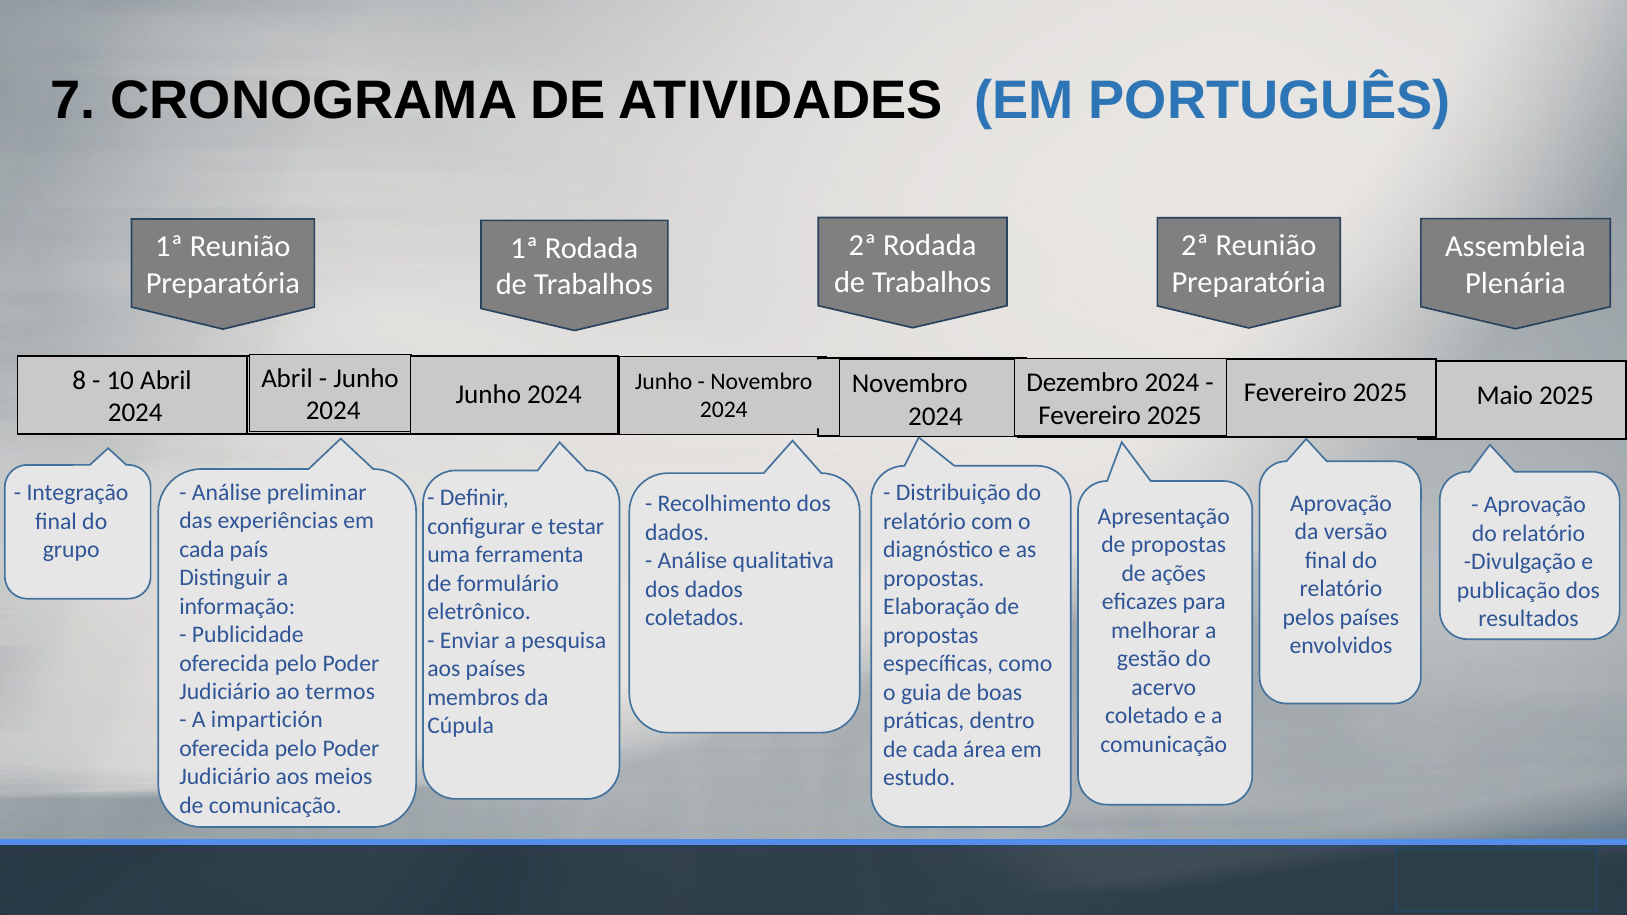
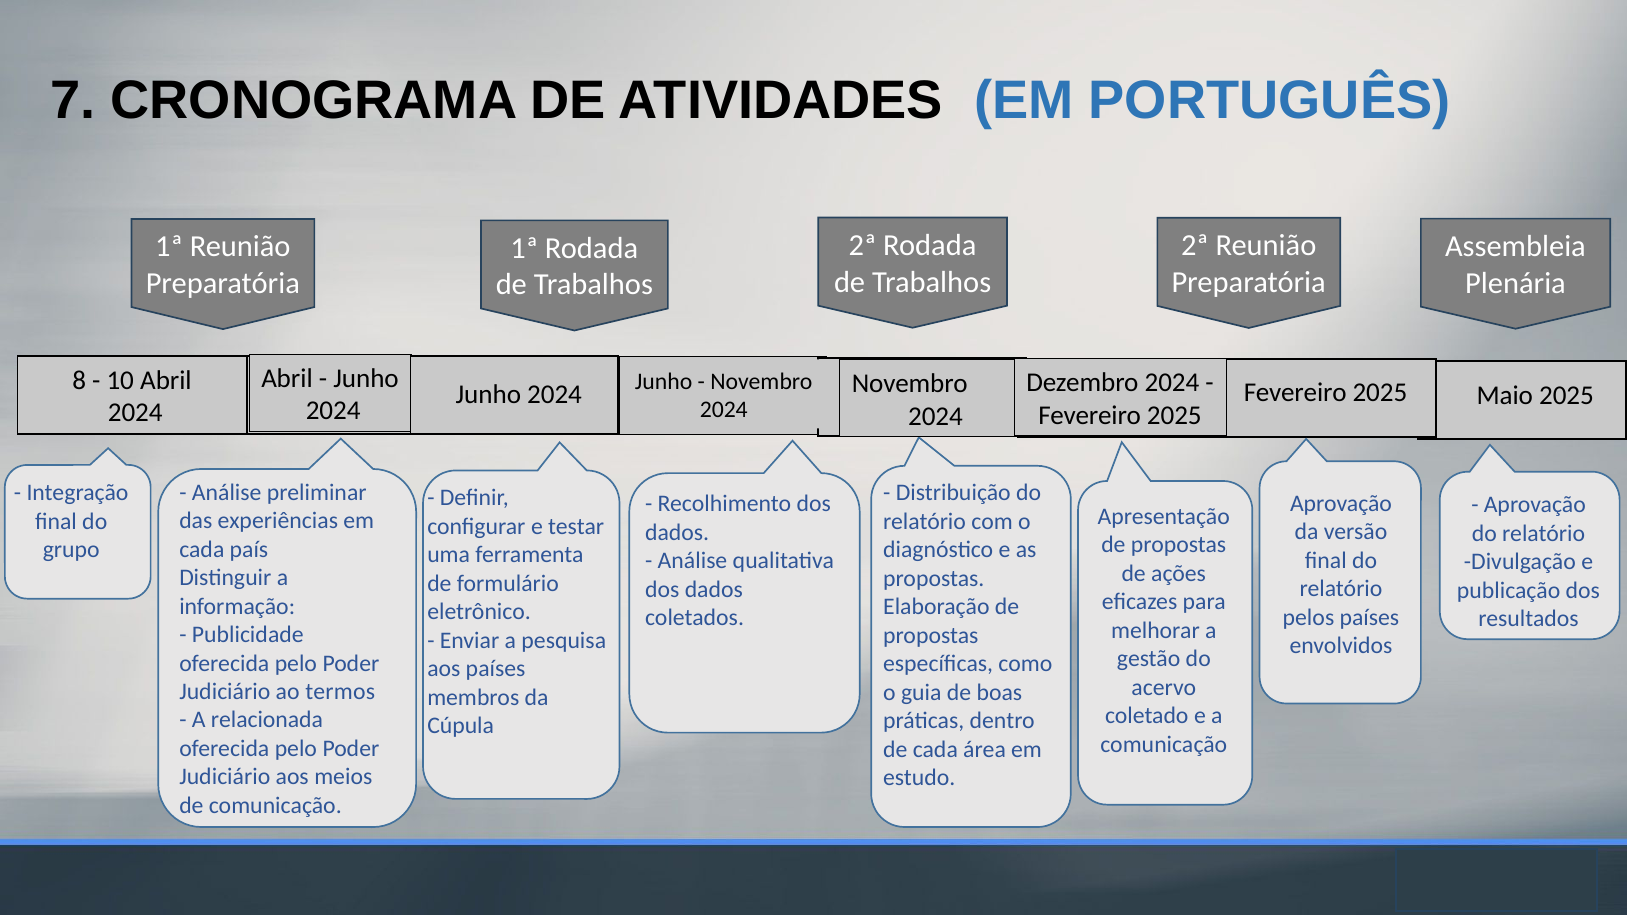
impartición: impartición -> relacionada (267, 720)
